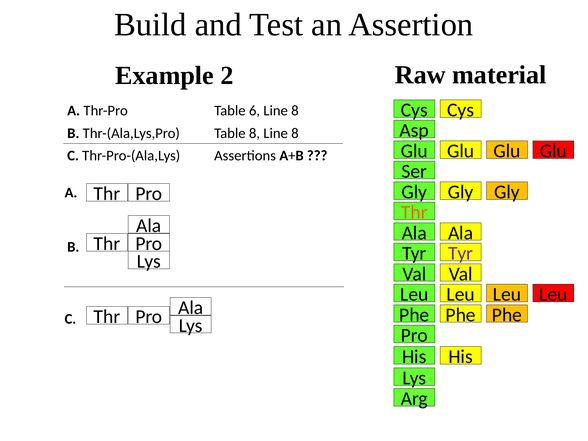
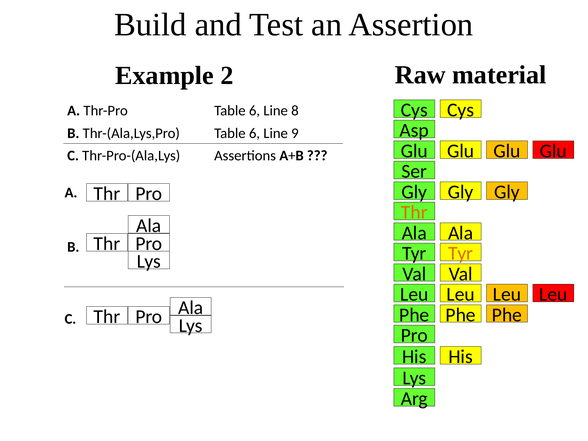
Thr-(Ala,Lys,Pro Table 8: 8 -> 6 (255, 133)
8: 8 -> 9 (295, 133)
Tyr colour: purple -> orange (461, 253)
